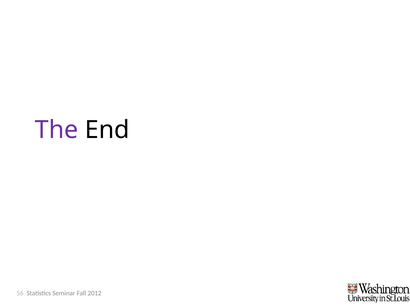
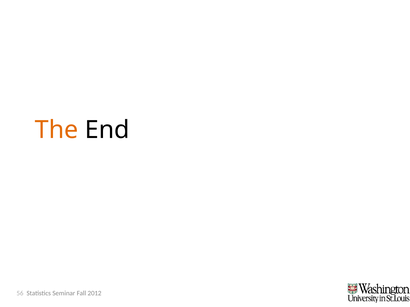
The colour: purple -> orange (57, 130)
